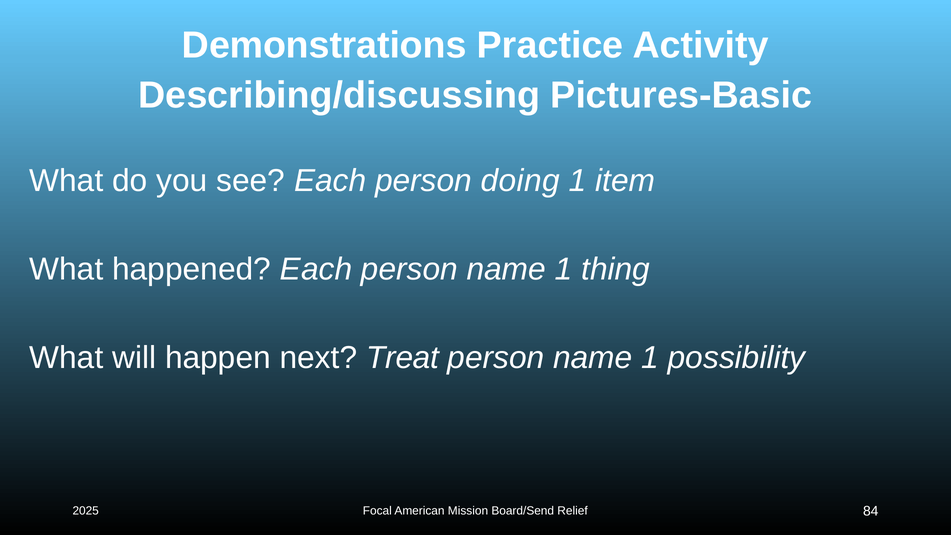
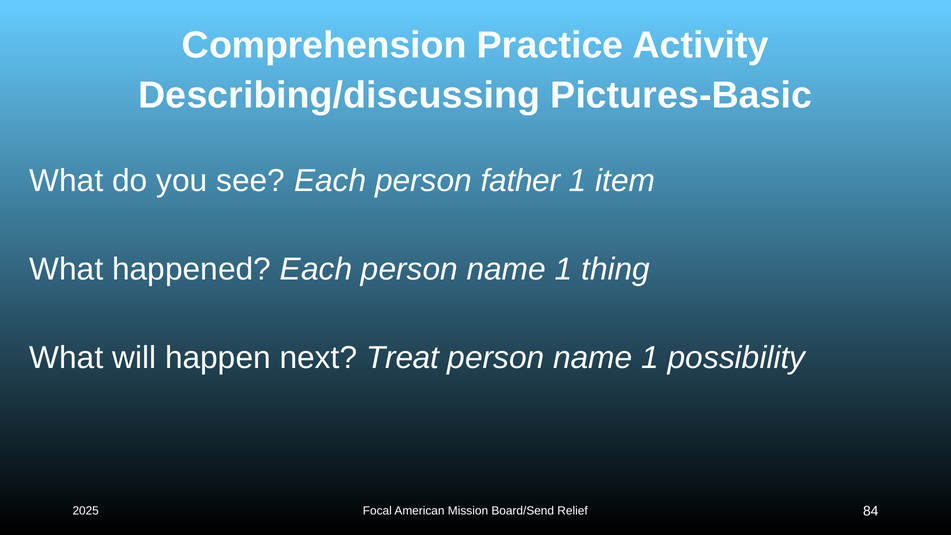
Demonstrations: Demonstrations -> Comprehension (324, 45)
doing: doing -> father (521, 181)
